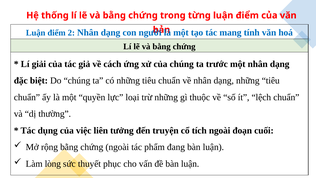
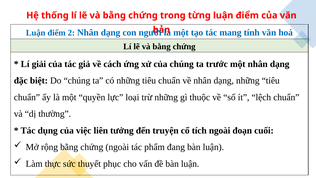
lòng: lòng -> thực (53, 164)
